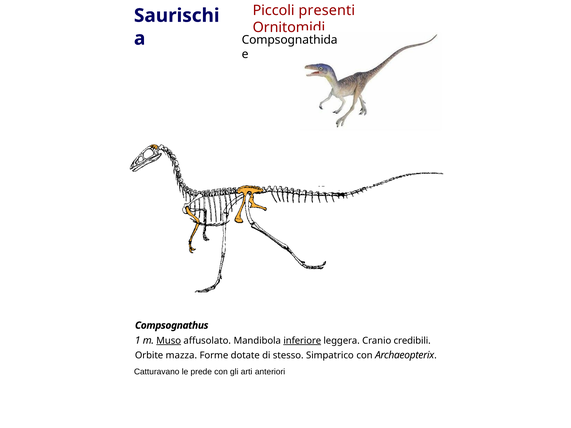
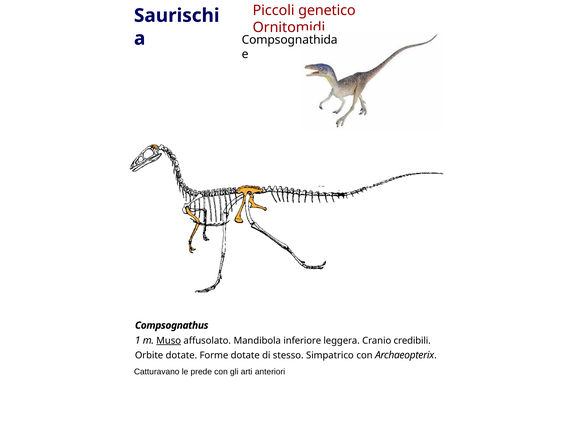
presenti: presenti -> genetico (327, 10)
inferiore underline: present -> none (302, 341)
Orbite mazza: mazza -> dotate (181, 356)
